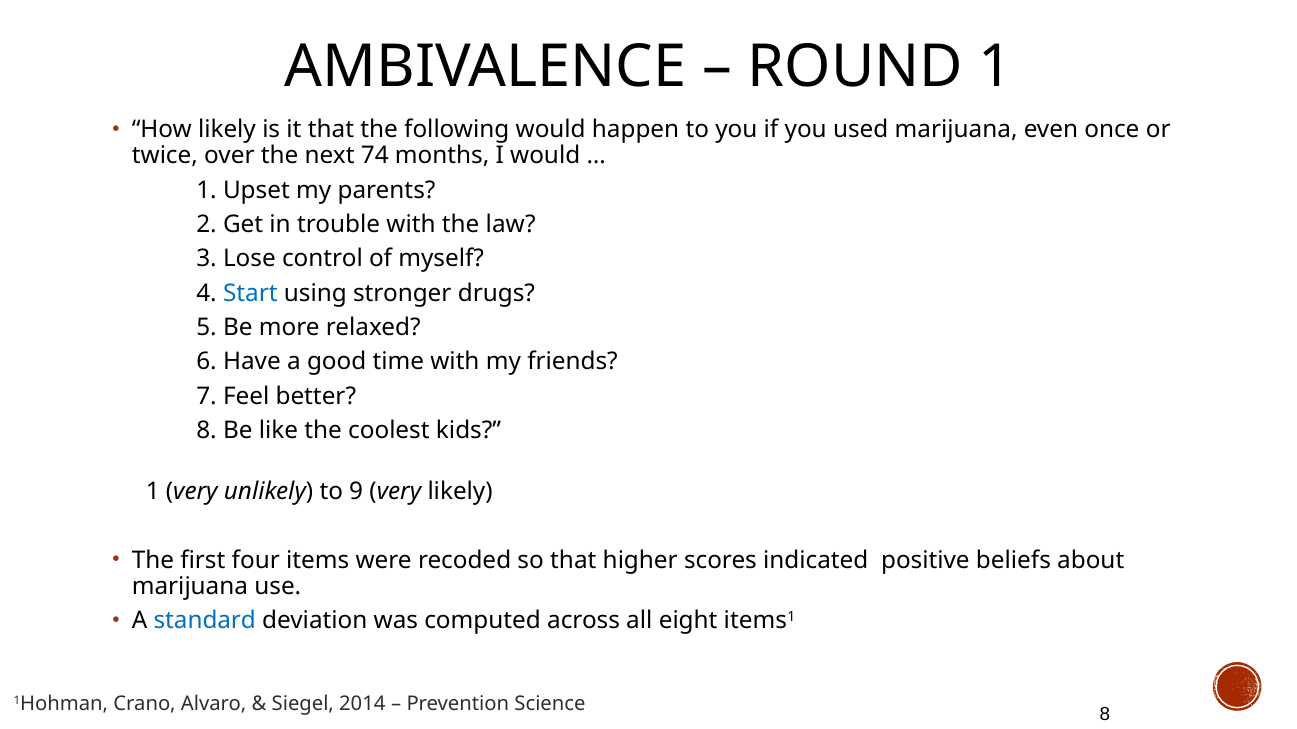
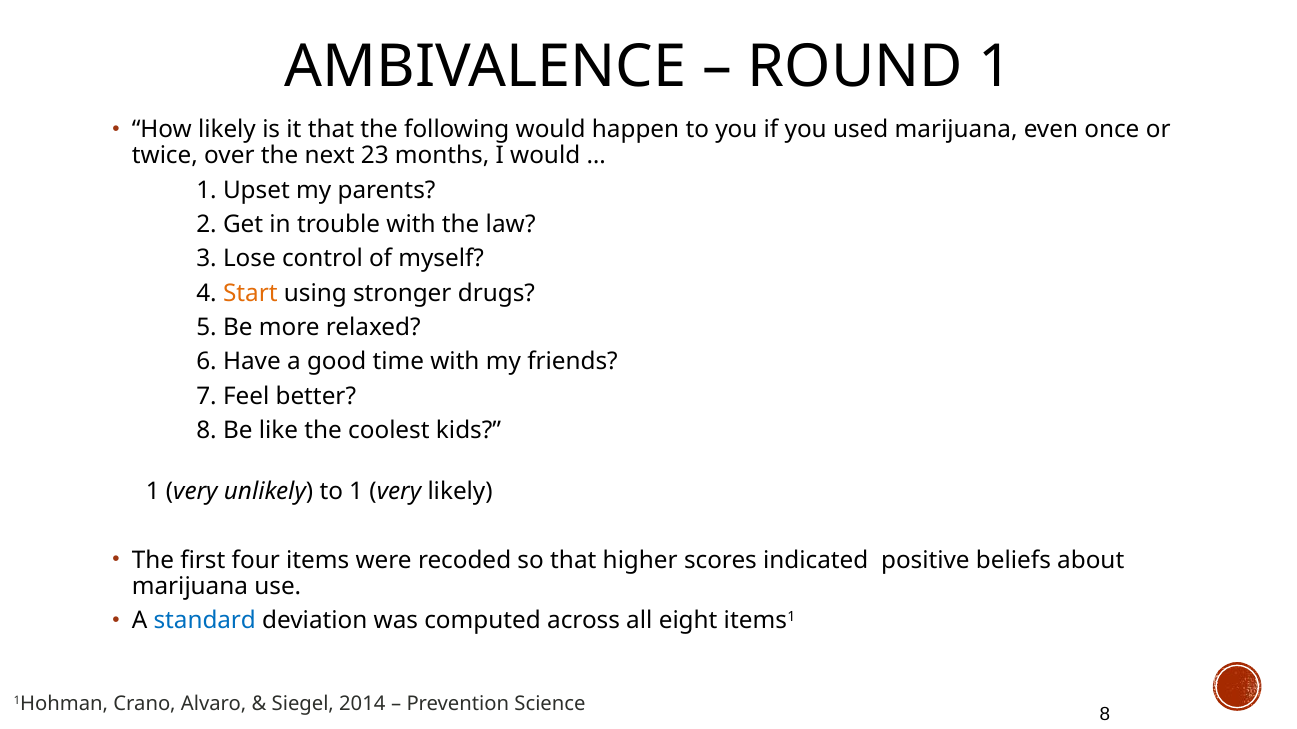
74: 74 -> 23 (375, 156)
Start colour: blue -> orange (250, 293)
to 9: 9 -> 1 (356, 492)
